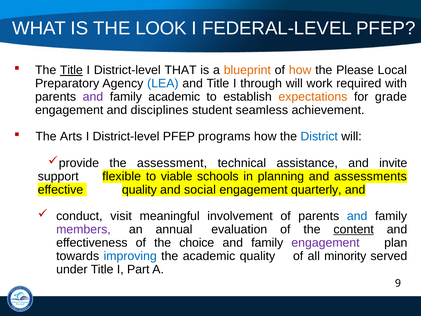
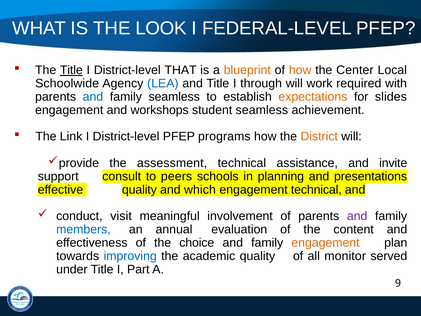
Please: Please -> Center (355, 70)
Preparatory: Preparatory -> Schoolwide (67, 83)
and colour: purple -> blue (93, 97)
family academic: academic -> seamless (174, 97)
grade: grade -> slides (391, 97)
disciplines: disciplines -> workshops (160, 110)
Arts: Arts -> Link (71, 136)
District colour: blue -> orange (319, 136)
flexible: flexible -> consult (122, 176)
viable: viable -> peers (177, 176)
assessments: assessments -> presentations (371, 176)
social: social -> which (200, 190)
engagement quarterly: quarterly -> technical (316, 190)
and colour: blue -> purple (357, 216)
members colour: purple -> blue (83, 229)
content underline: present -> none (354, 229)
engagement colour: purple -> orange (326, 243)
minority: minority -> monitor (345, 256)
